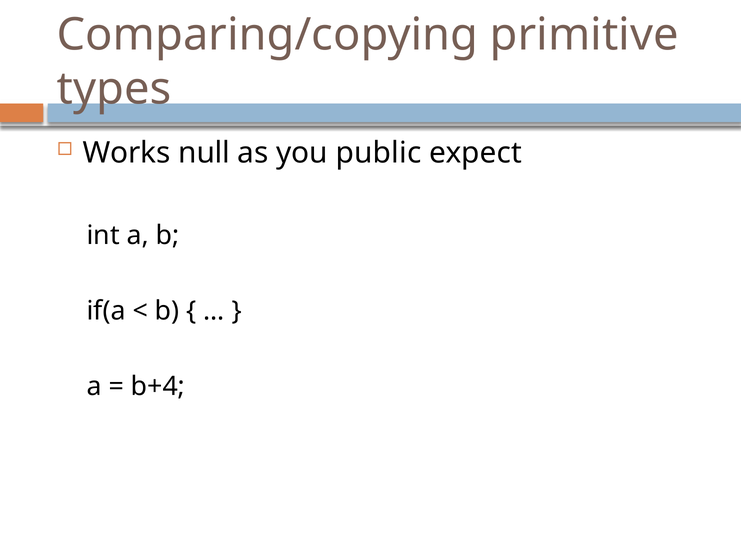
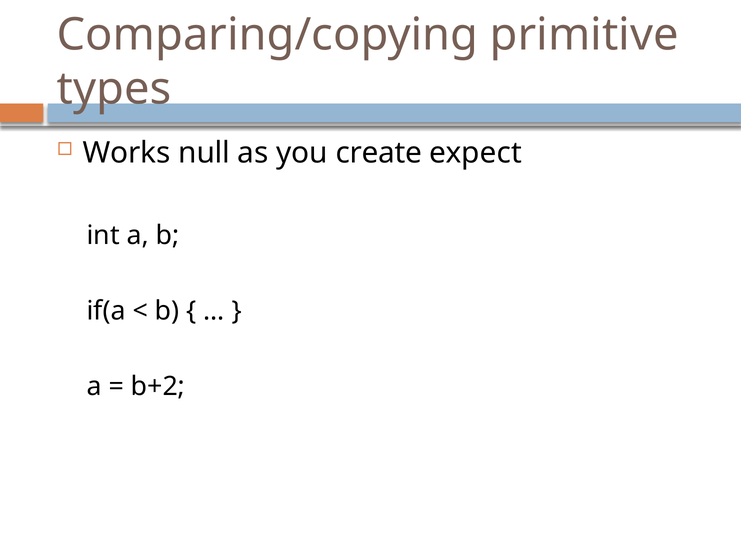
public: public -> create (379, 153)
b+4: b+4 -> b+2 (158, 387)
